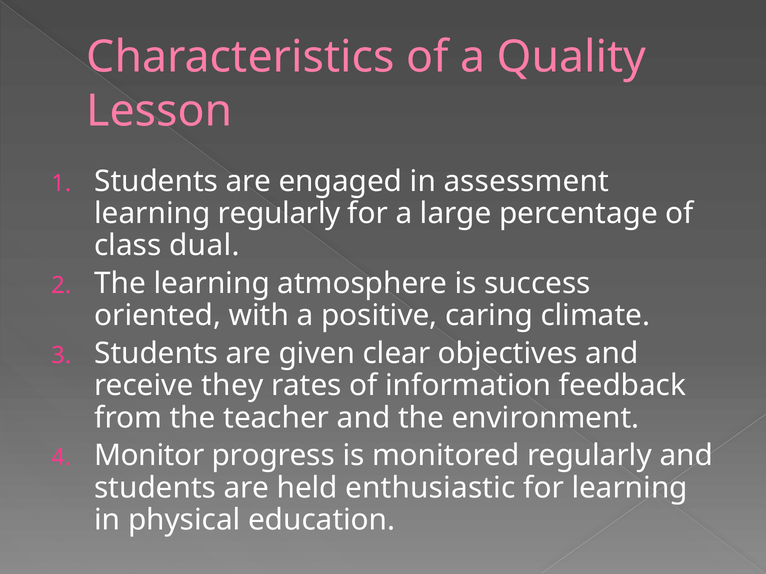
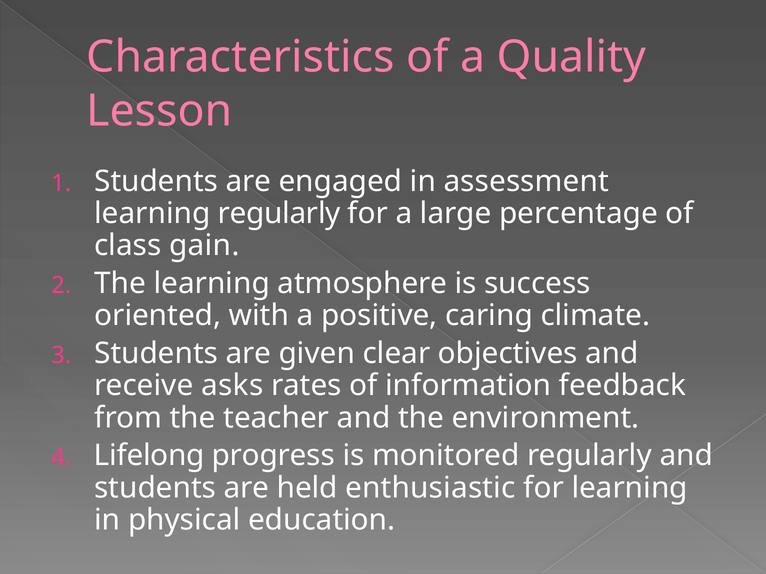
dual: dual -> gain (204, 246)
they: they -> asks (232, 386)
Monitor: Monitor -> Lifelong (149, 456)
